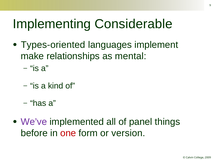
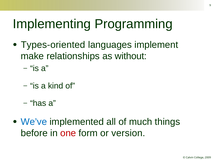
Considerable: Considerable -> Programming (134, 24)
mental: mental -> without (131, 56)
We’ve colour: purple -> blue (34, 122)
panel: panel -> much (141, 122)
